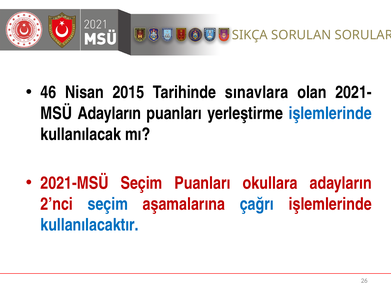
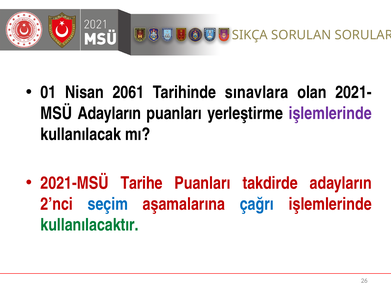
46: 46 -> 01 (48, 92)
2015: 2015 -> 2061 (128, 92)
işlemlerinde colour: blue -> purple (330, 113)
2021-MSÜ Seçim: Seçim -> Tarihe (142, 183)
okullara: okullara -> takdirde (270, 183)
kullanılacaktır colour: blue -> green (90, 224)
